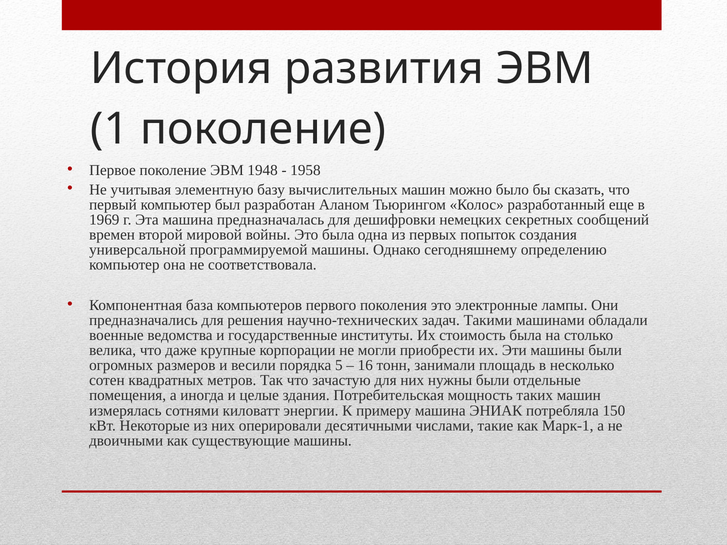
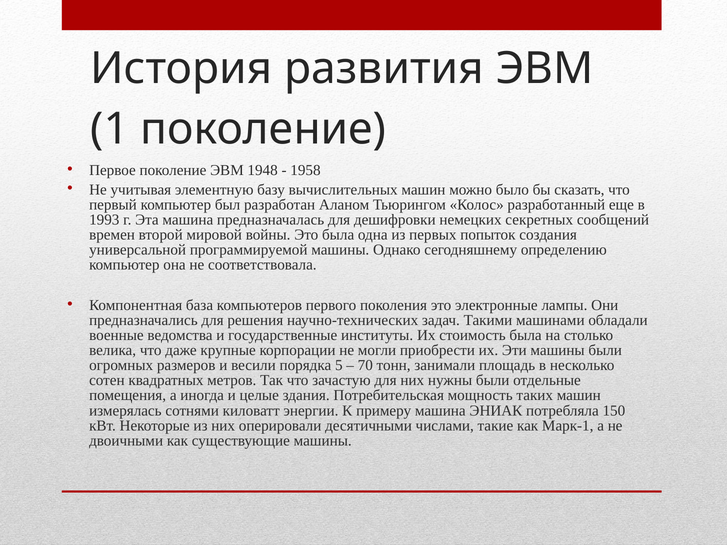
1969: 1969 -> 1993 (104, 220)
16: 16 -> 70 (365, 366)
